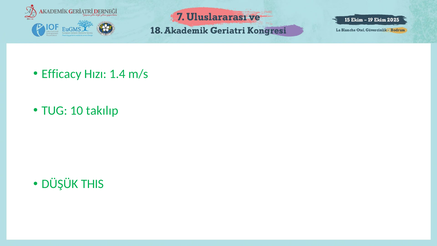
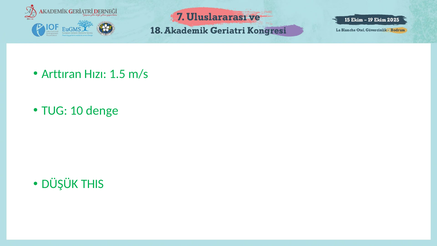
Efficacy: Efficacy -> Arttıran (61, 74)
1.4: 1.4 -> 1.5 (117, 74)
takılıp: takılıp -> denge (102, 111)
